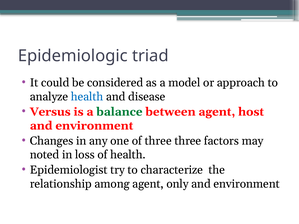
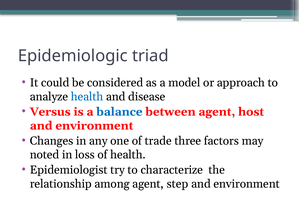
balance colour: green -> blue (119, 112)
of three: three -> trade (158, 141)
only: only -> step (177, 184)
